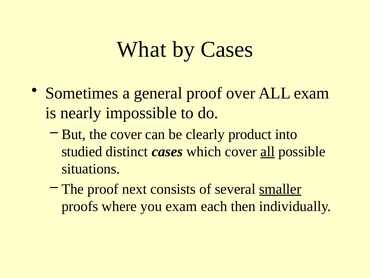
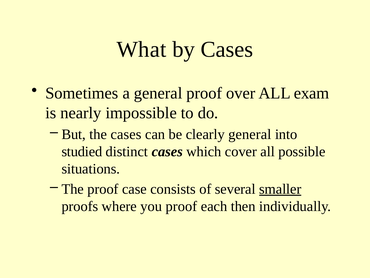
the cover: cover -> cases (126, 134)
clearly product: product -> general (250, 134)
all underline: present -> none (268, 151)
next: next -> case (134, 189)
you exam: exam -> proof (181, 206)
